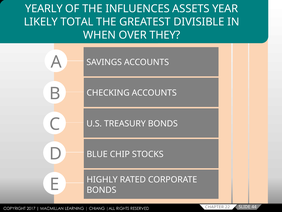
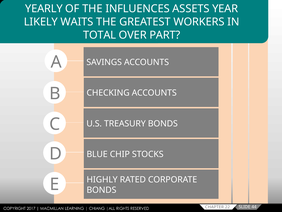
TOTAL: TOTAL -> WAITS (77, 22)
DIVISIBLE: DIVISIBLE -> WORKERS (199, 22)
WHEN: WHEN -> TOTAL (100, 35)
THEY: THEY -> PART (165, 35)
